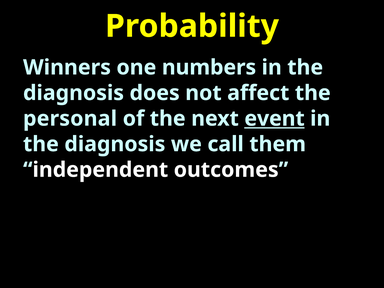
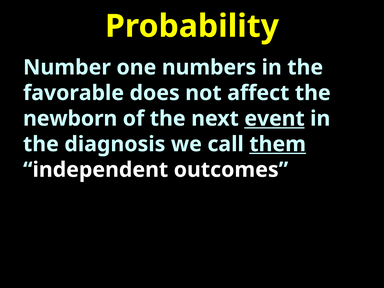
Winners: Winners -> Number (67, 67)
diagnosis: diagnosis -> favorable (74, 93)
personal: personal -> newborn (70, 119)
them underline: none -> present (278, 144)
